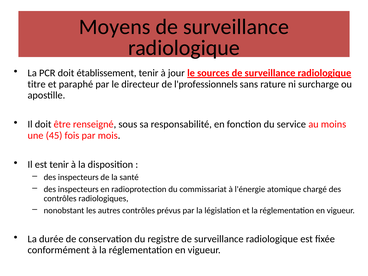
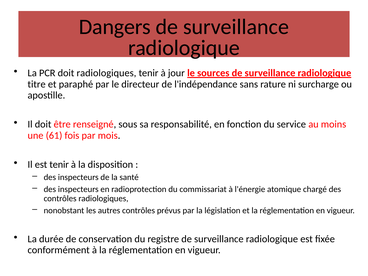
Moyens: Moyens -> Dangers (115, 27)
doit établissement: établissement -> radiologiques (106, 73)
l'professionnels: l'professionnels -> l'indépendance (206, 84)
45: 45 -> 61 (54, 135)
